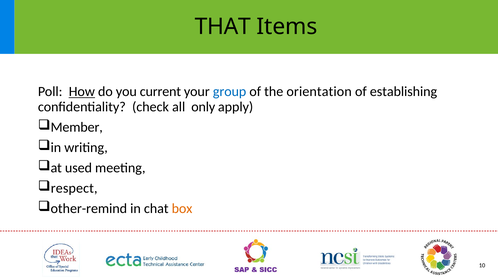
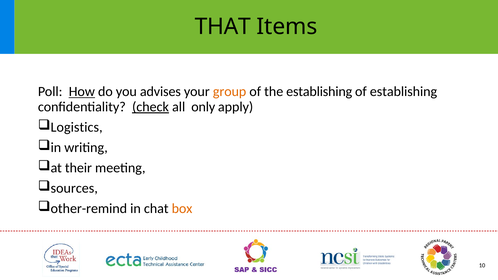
current: current -> advises (160, 92)
group colour: blue -> orange (230, 92)
the orientation: orientation -> establishing (319, 92)
check underline: none -> present (151, 107)
Member: Member -> Logistics (77, 127)
used: used -> their (78, 168)
respect: respect -> sources (74, 188)
